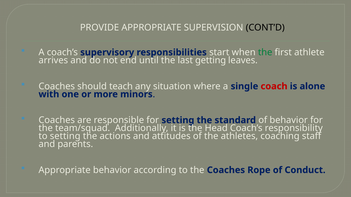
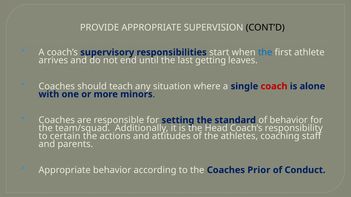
the colour: green -> blue (265, 52)
to setting: setting -> certain (65, 136)
Rope: Rope -> Prior (259, 170)
